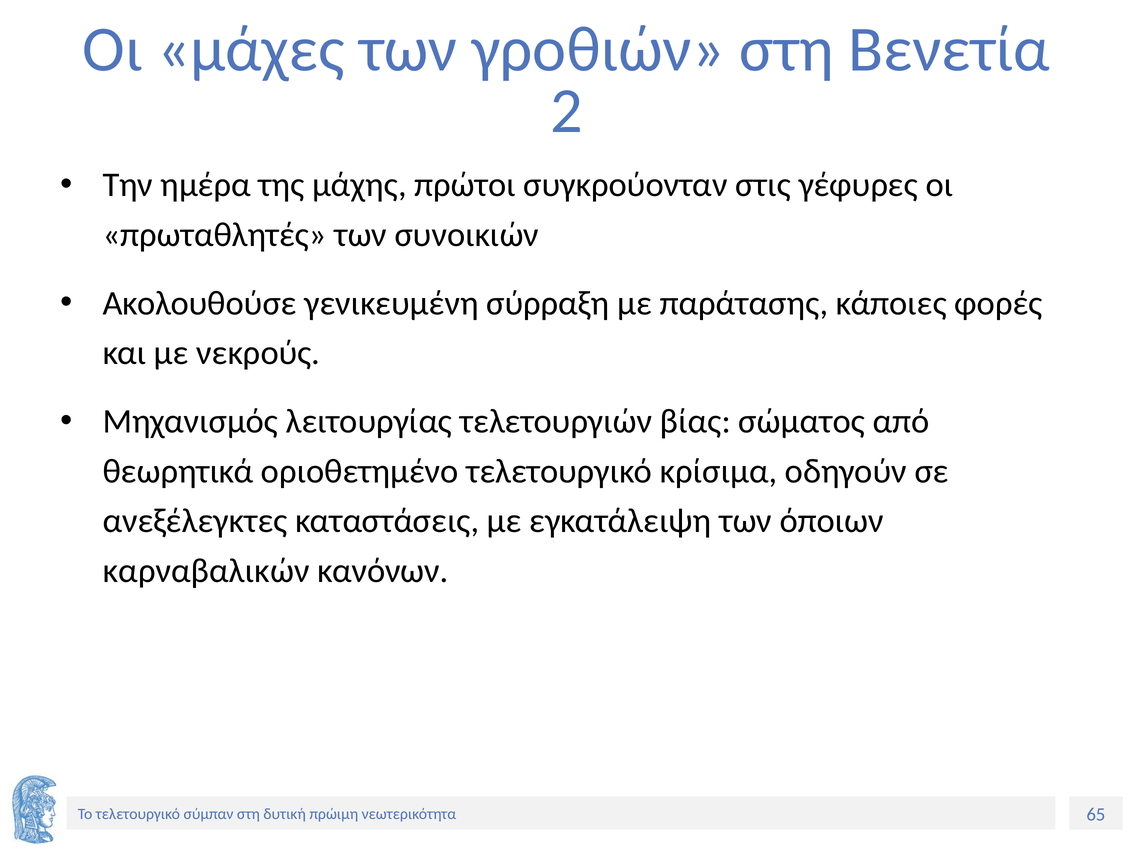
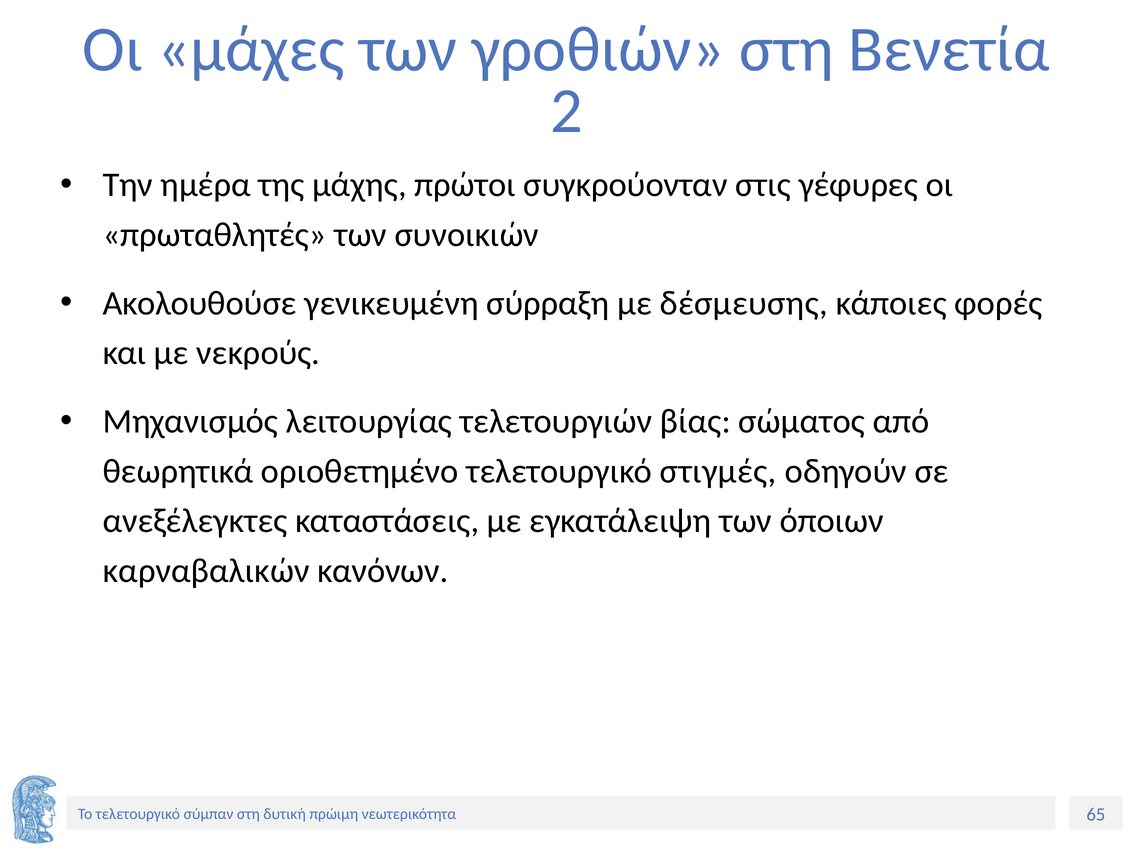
παράτασης: παράτασης -> δέσμευσης (744, 303)
κρίσιμα: κρίσιμα -> στιγμές (718, 471)
